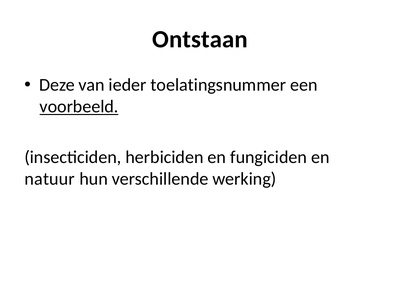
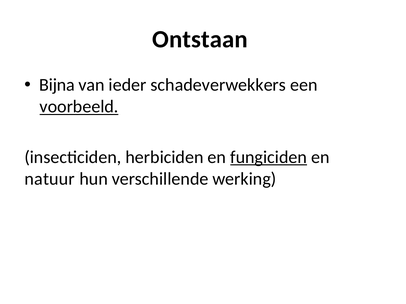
Deze: Deze -> Bijna (57, 85)
toelatingsnummer: toelatingsnummer -> schadeverwekkers (218, 85)
fungiciden underline: none -> present (269, 157)
